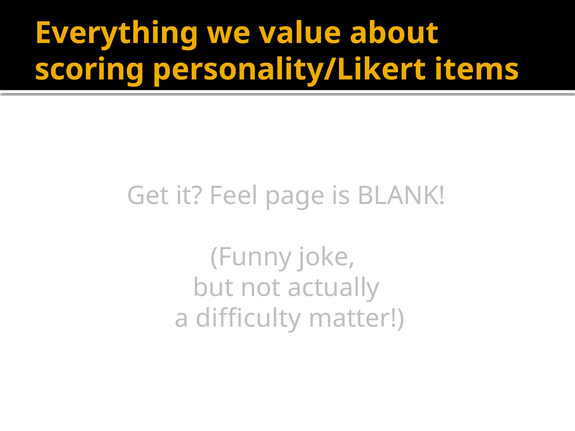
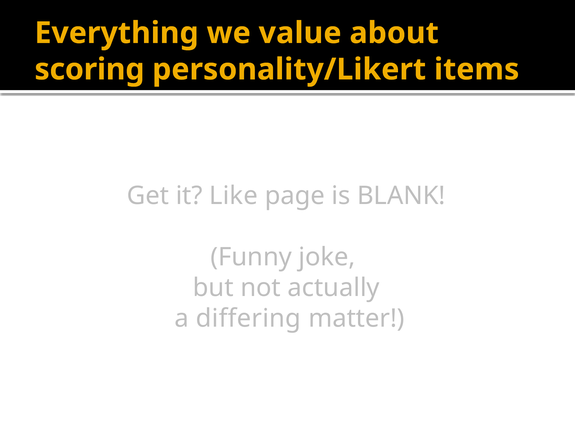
Feel: Feel -> Like (234, 196)
difficulty: difficulty -> differing (248, 319)
